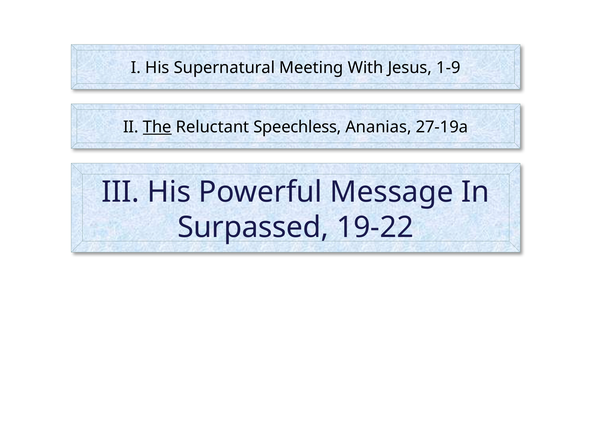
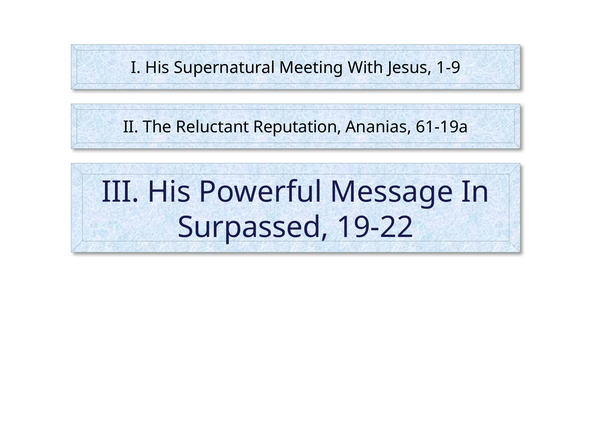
The underline: present -> none (157, 127)
Speechless: Speechless -> Reputation (297, 127)
27-19a: 27-19a -> 61-19a (442, 127)
